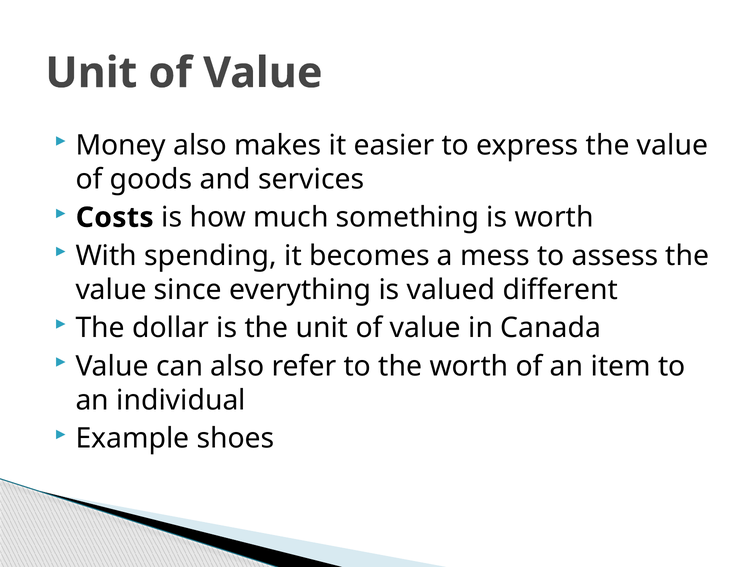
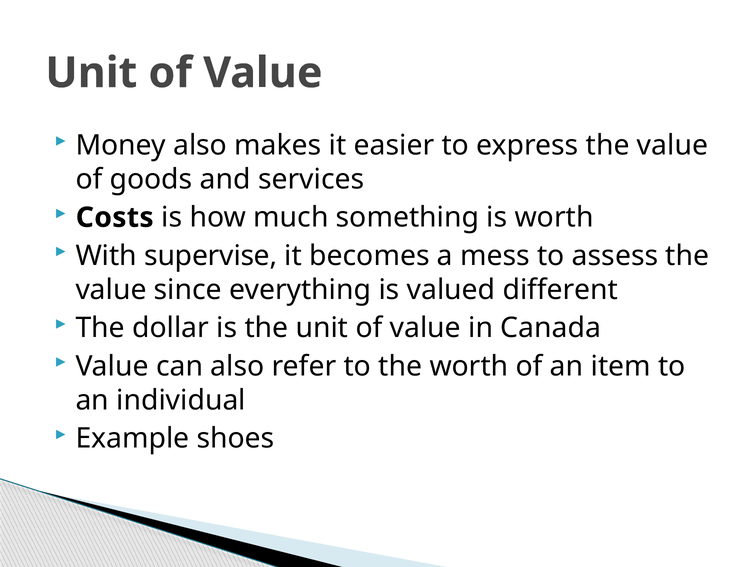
spending: spending -> supervise (211, 256)
